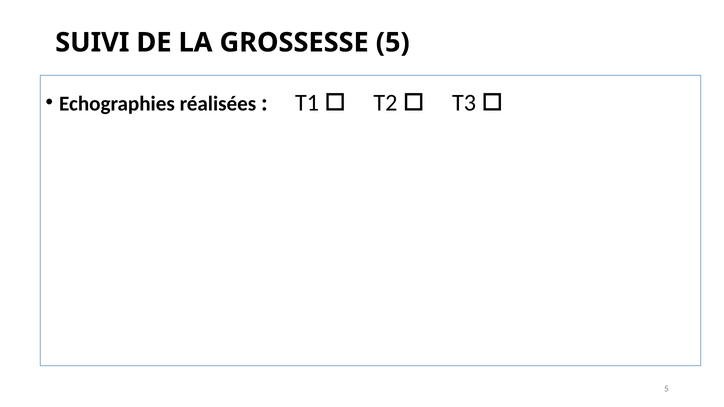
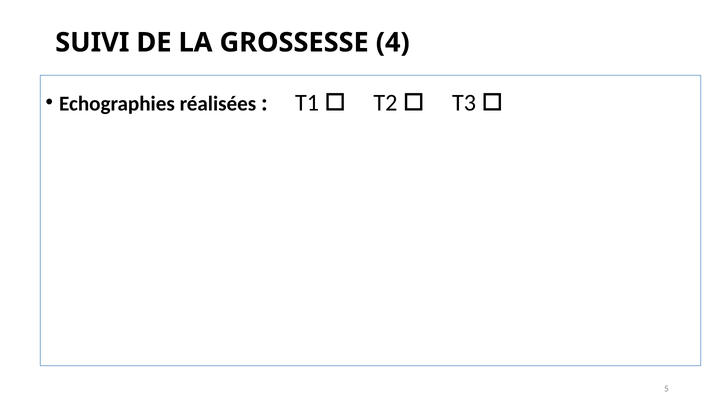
GROSSESSE 5: 5 -> 4 (393, 43)
